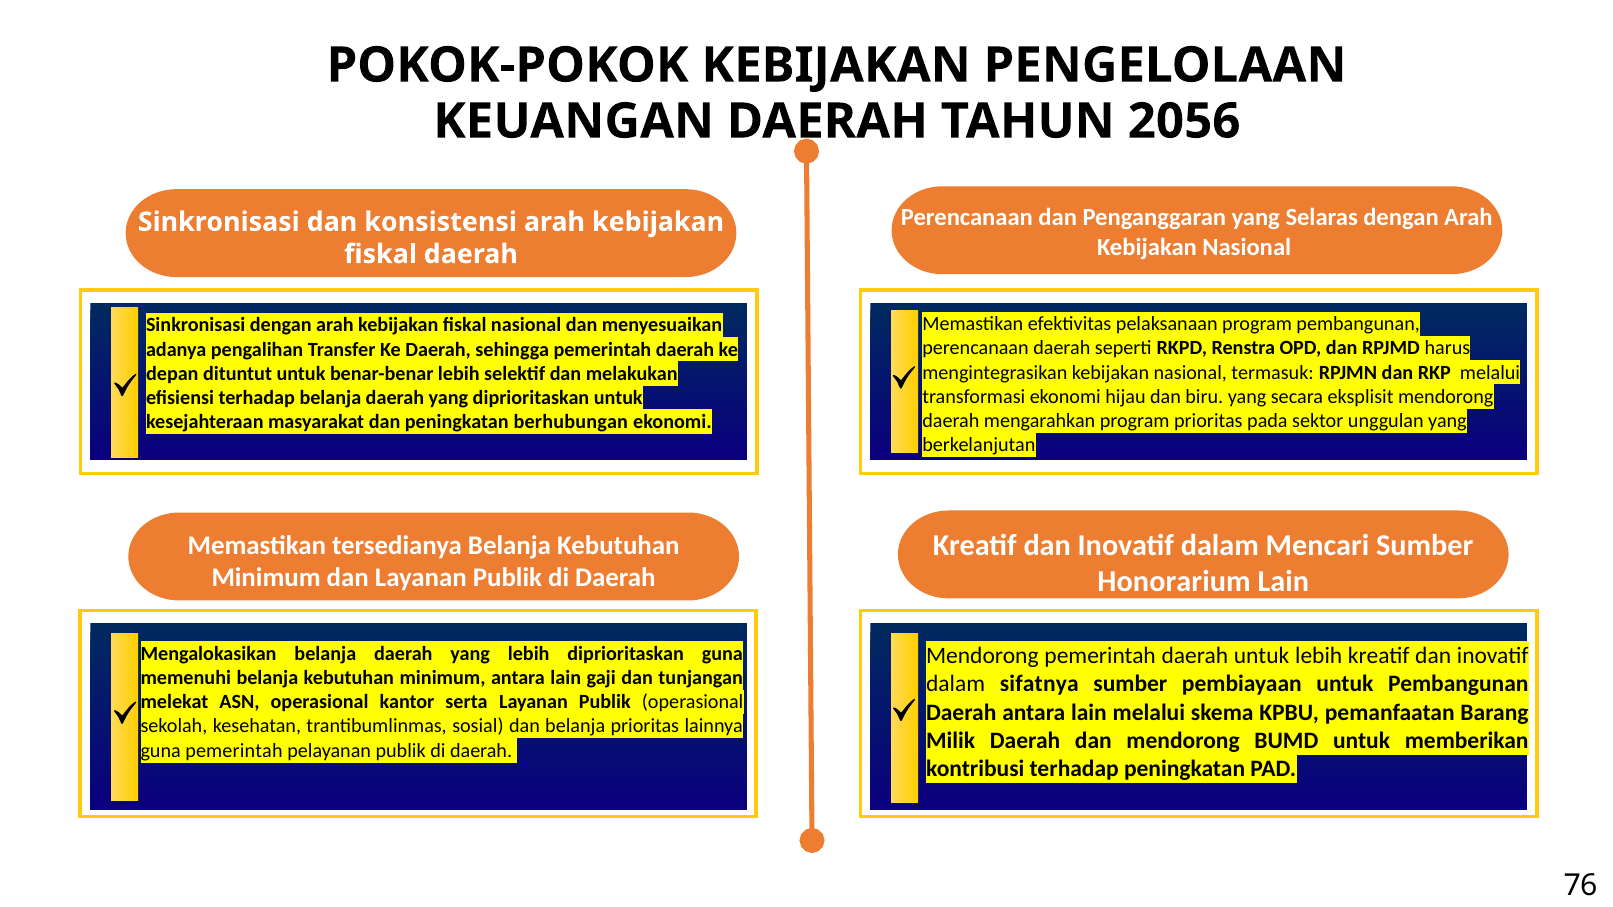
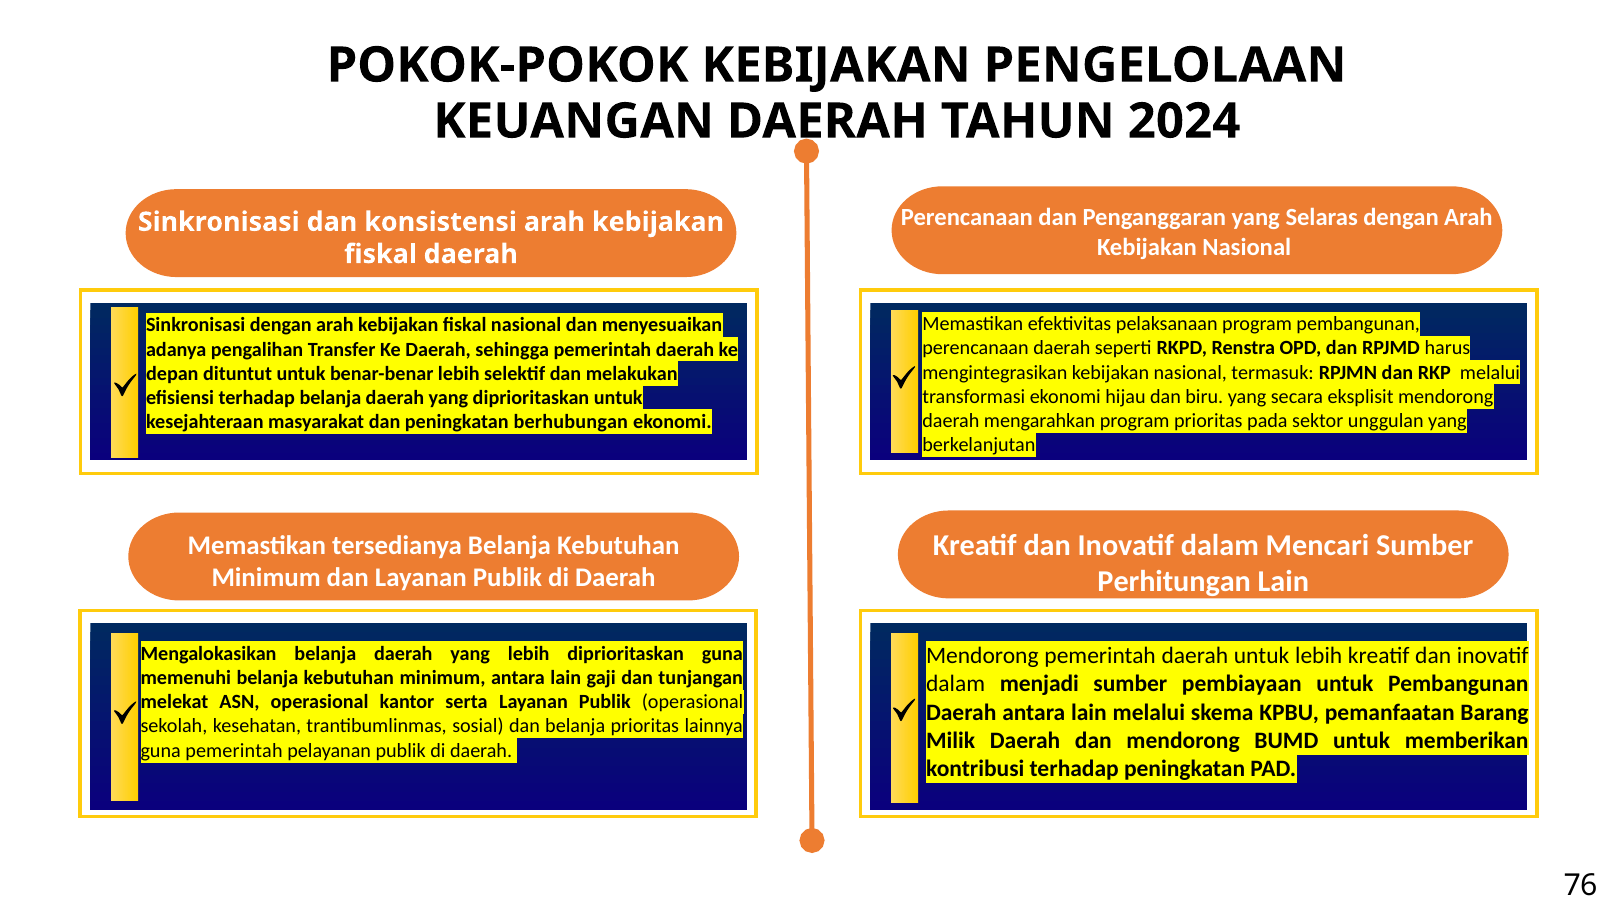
2056: 2056 -> 2024 (1184, 121)
Honorarium: Honorarium -> Perhitungan (1174, 582)
sifatnya: sifatnya -> menjadi (1039, 684)
